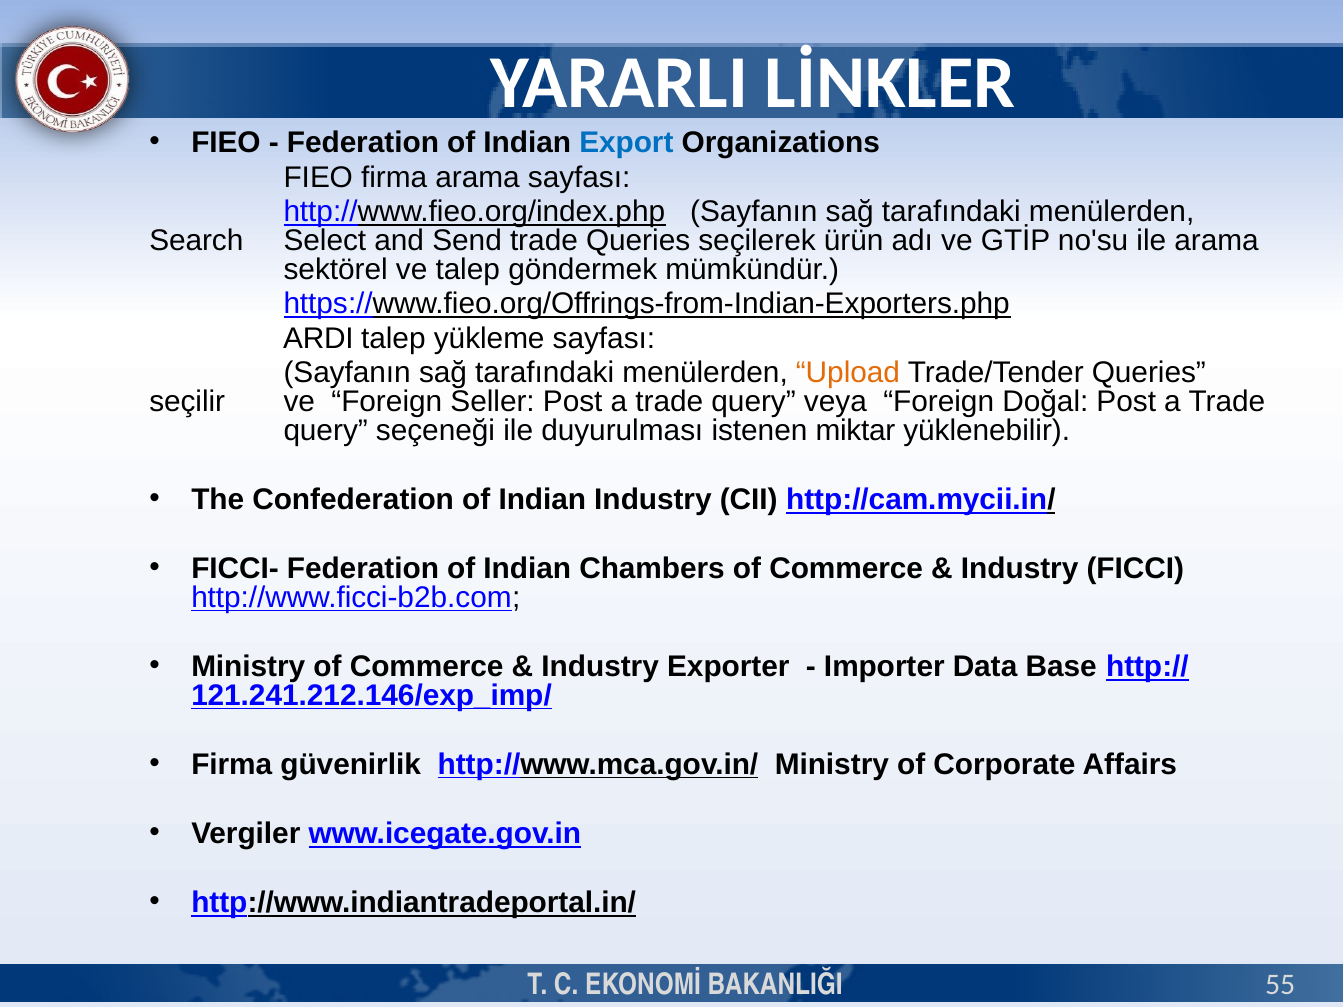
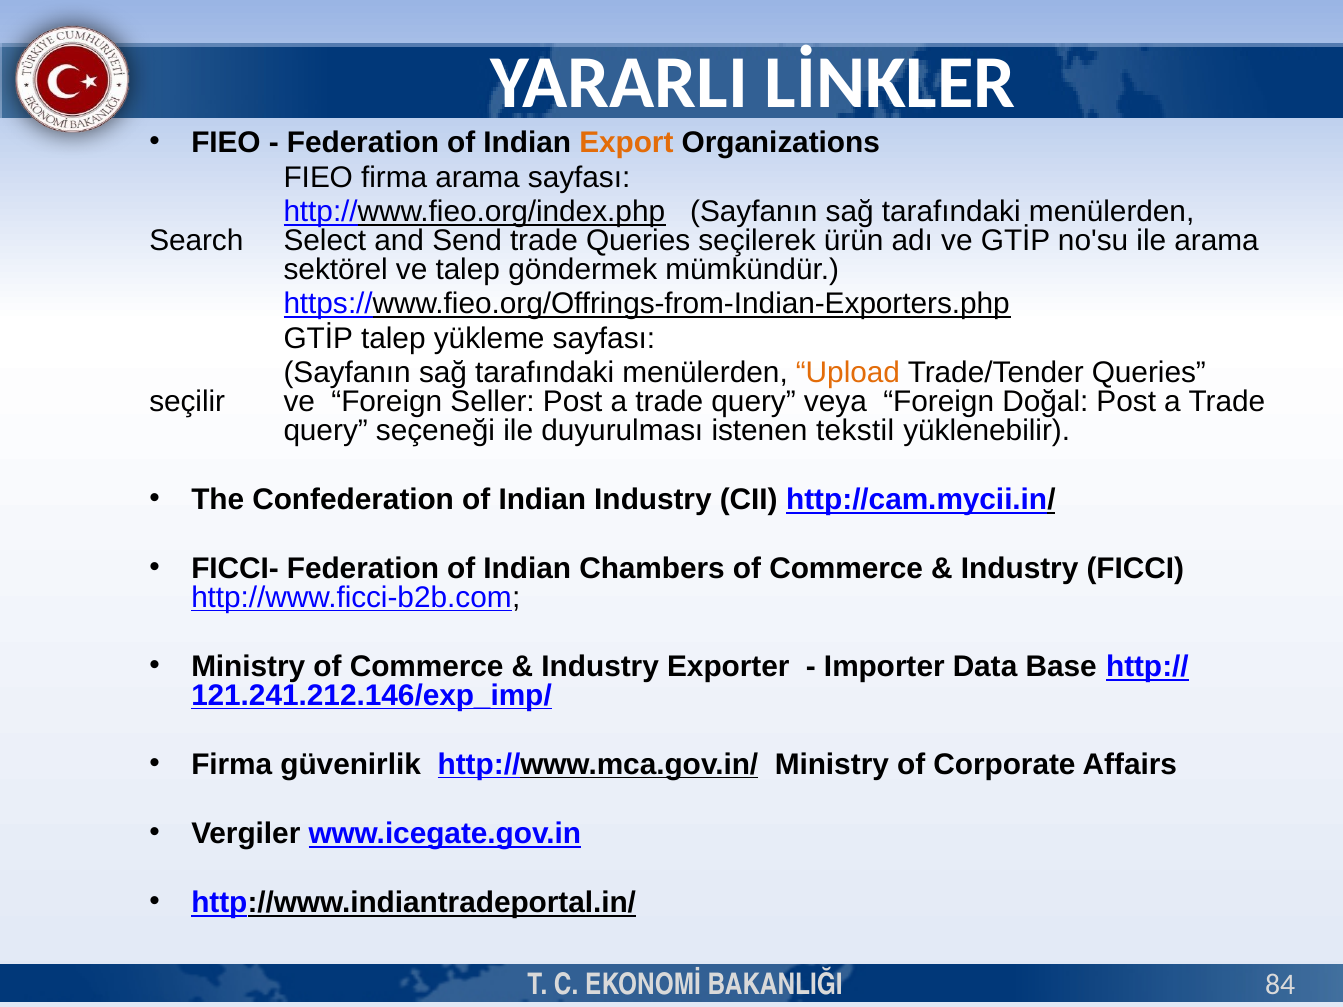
Export colour: blue -> orange (626, 143)
ARDI: ARDI -> GTİP (318, 338)
miktar: miktar -> tekstil (855, 430)
55: 55 -> 84 (1280, 985)
